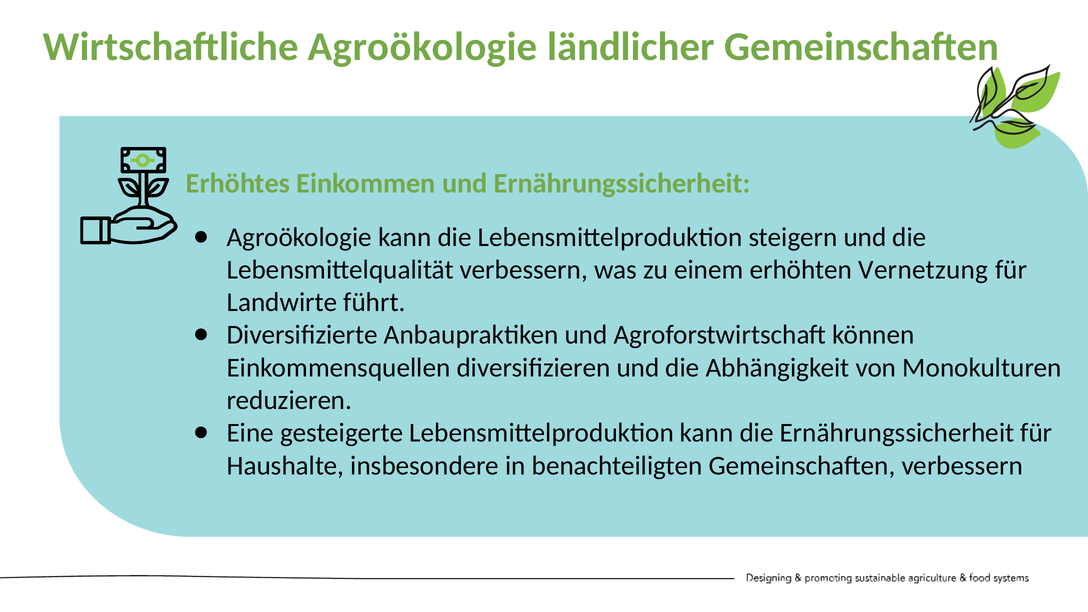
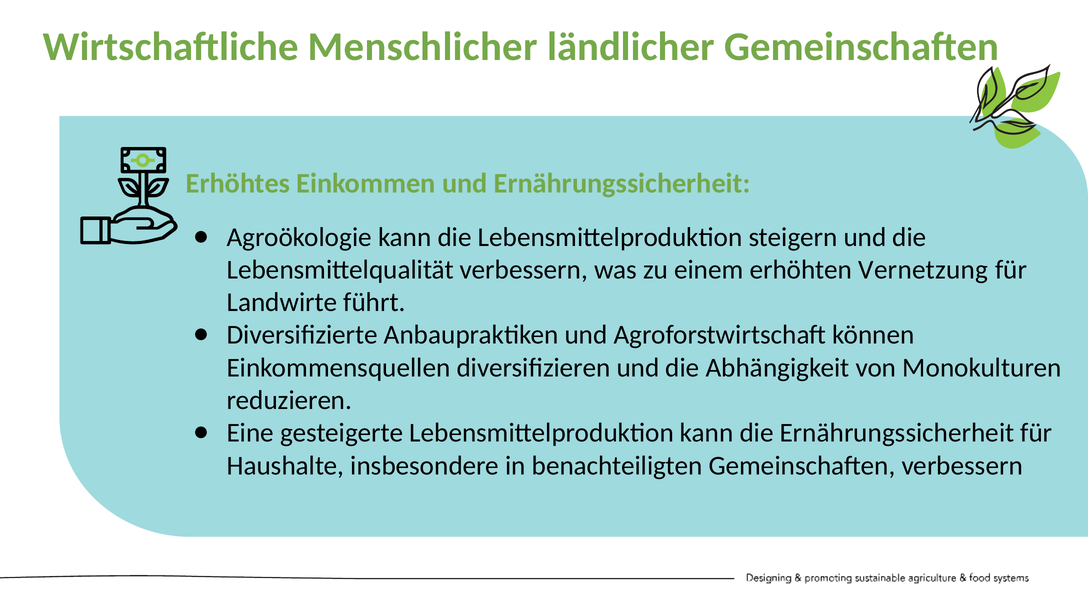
Wirtschaftliche Agroökologie: Agroökologie -> Menschlicher (423, 47)
